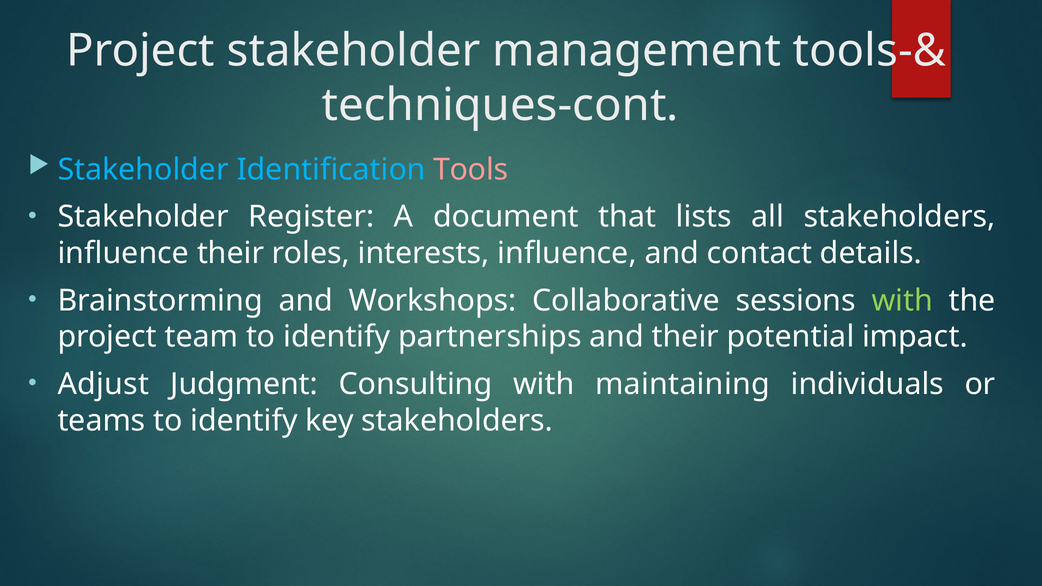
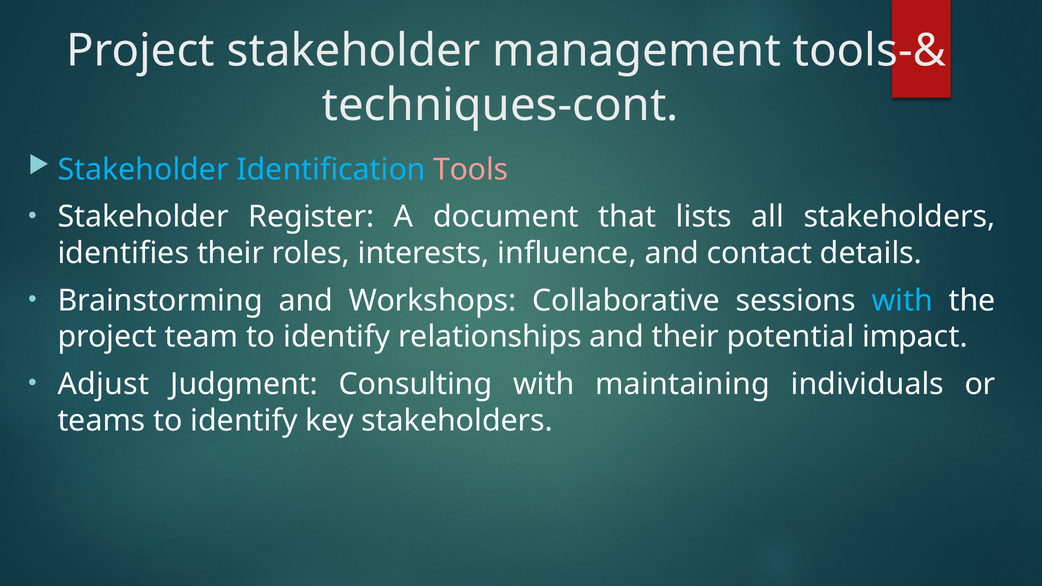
influence: influence -> identifies (123, 253)
with colour: light green -> light blue (902, 301)
partnerships: partnerships -> relationships (490, 337)
